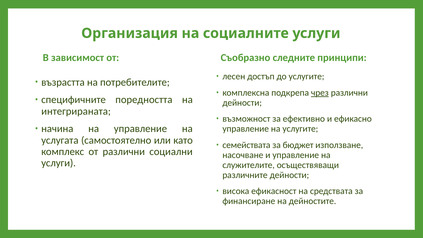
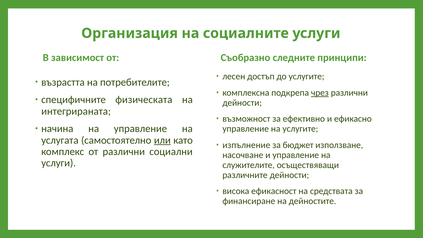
поредността: поредността -> физическата (144, 100)
или underline: none -> present (162, 140)
семействата: семействата -> изпълнение (246, 145)
